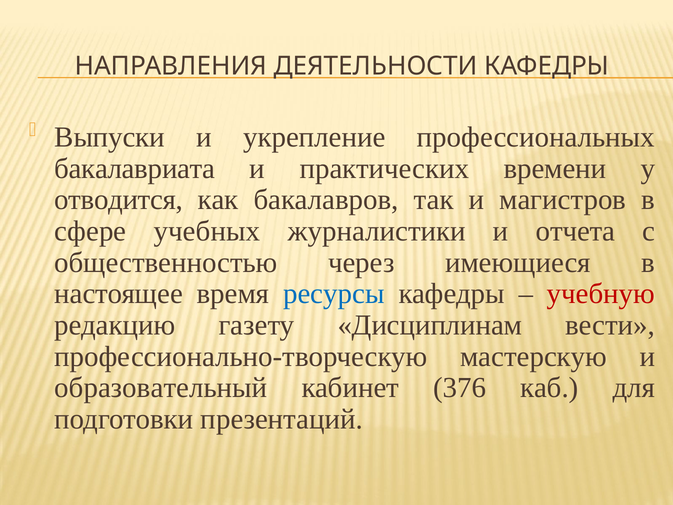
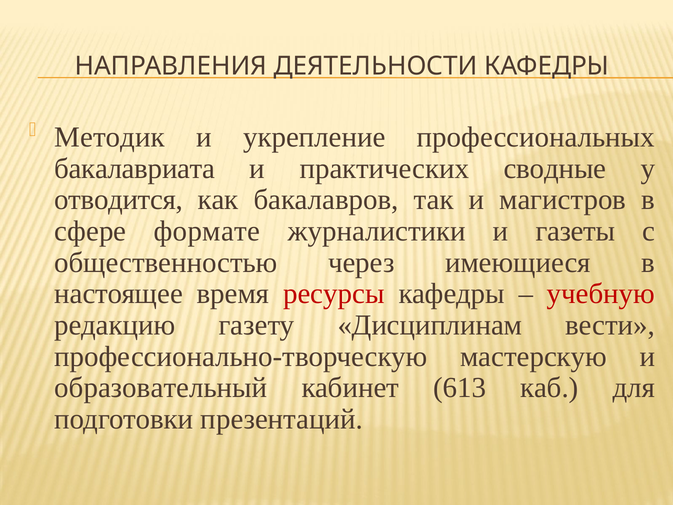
Выпуски: Выпуски -> Методик (109, 137)
времени: времени -> сводные (555, 168)
учебных: учебных -> формате (207, 231)
отчета: отчета -> газеты (575, 231)
ресурсы colour: blue -> red (334, 294)
376: 376 -> 613 (460, 388)
